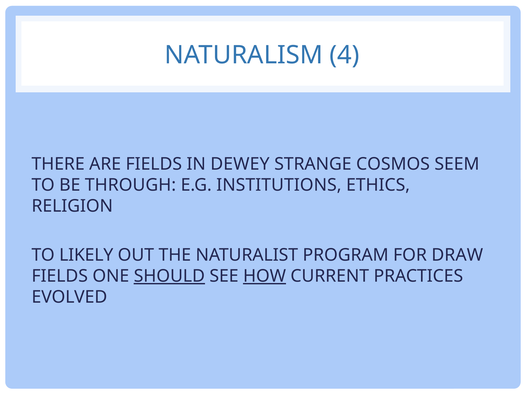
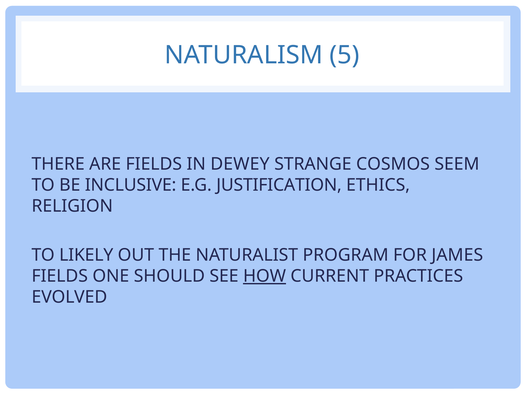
4: 4 -> 5 (345, 55)
THROUGH: THROUGH -> INCLUSIVE (131, 185)
INSTITUTIONS: INSTITUTIONS -> JUSTIFICATION (279, 185)
DRAW: DRAW -> JAMES (457, 255)
SHOULD underline: present -> none (169, 276)
